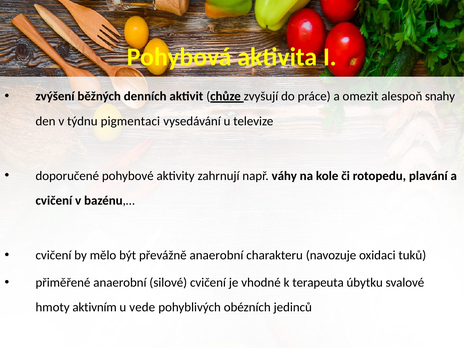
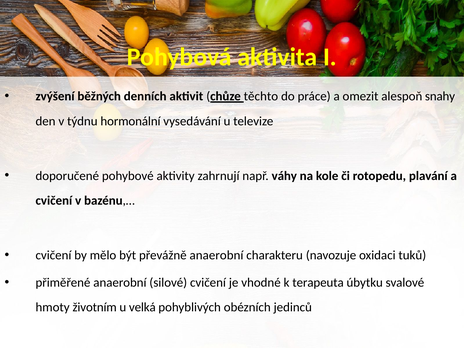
zvyšují: zvyšují -> těchto (261, 96)
pigmentaci: pigmentaci -> hormonální (130, 121)
aktivním: aktivním -> životním (95, 307)
vede: vede -> velká (142, 307)
